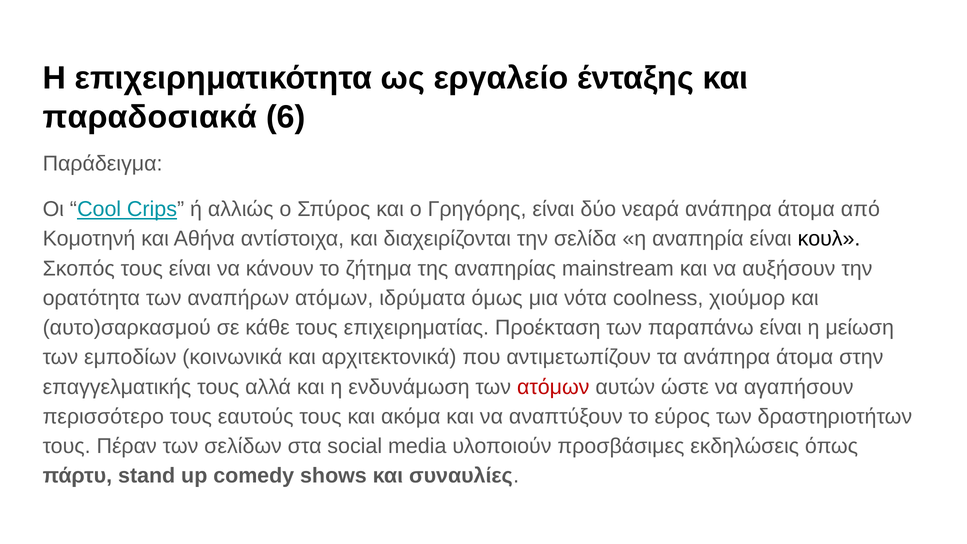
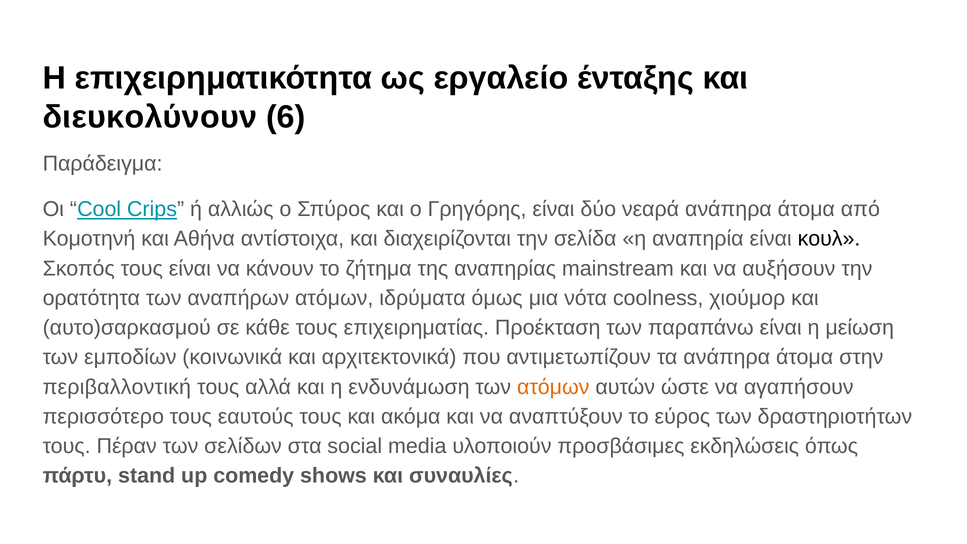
παραδοσιακά: παραδοσιακά -> διευκολύνουν (150, 117)
επαγγελματικής: επαγγελματικής -> περιβαλλοντική (117, 387)
ατόμων colour: red -> orange (553, 387)
